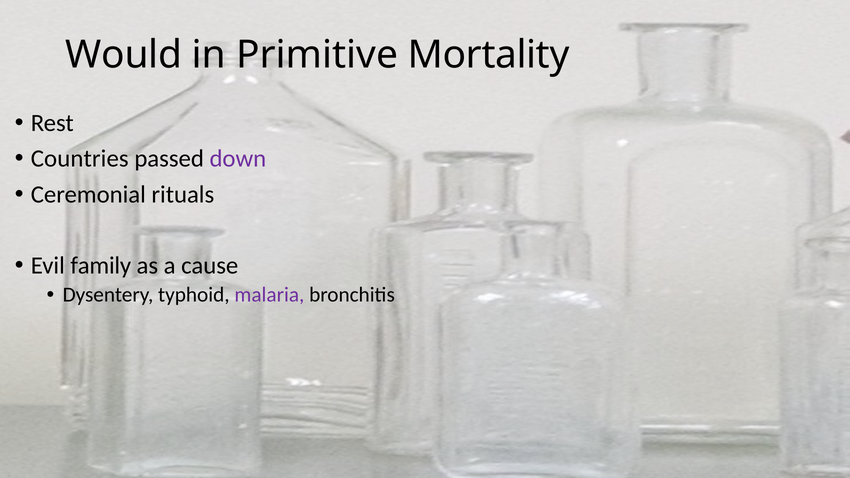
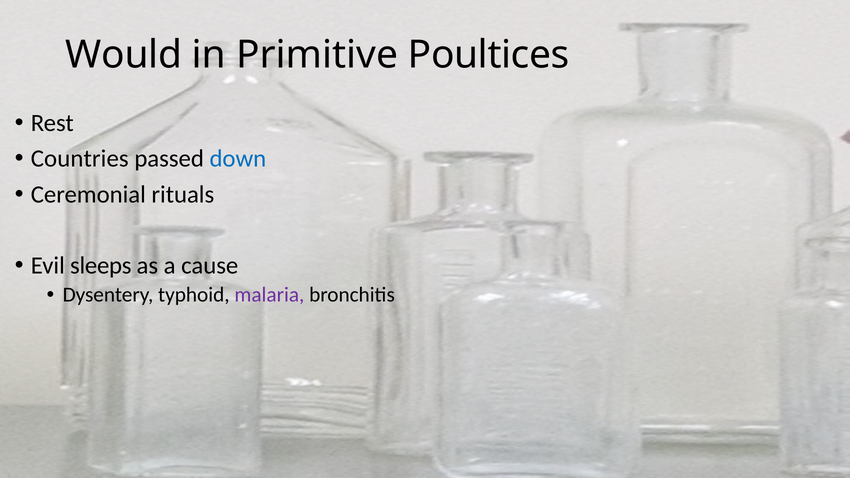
Mortality: Mortality -> Poultices (489, 55)
down colour: purple -> blue (238, 159)
family: family -> sleeps (101, 266)
